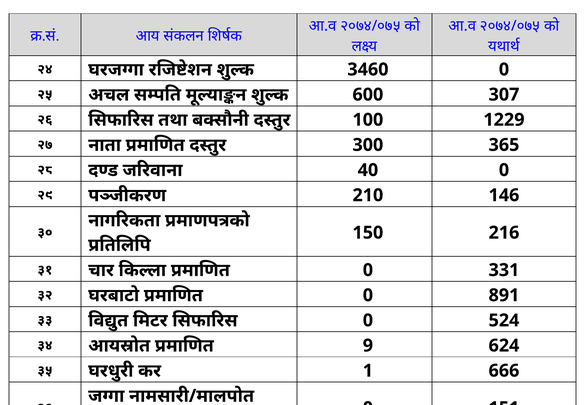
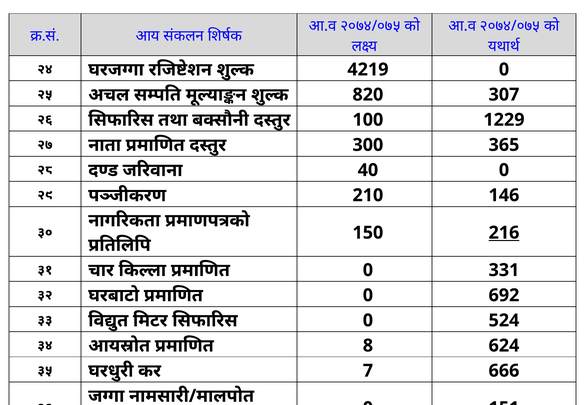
3460: 3460 -> 4219 (368, 69)
600: 600 -> 820 (368, 95)
216 underline: none -> present (504, 233)
891: 891 -> 692 (504, 295)
9: 9 -> 8 (368, 346)
1: 1 -> 7 (368, 371)
